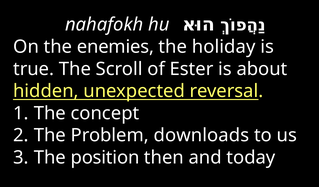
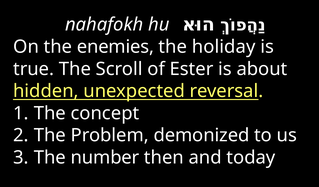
downloads: downloads -> demonized (201, 135)
position: position -> number (105, 157)
